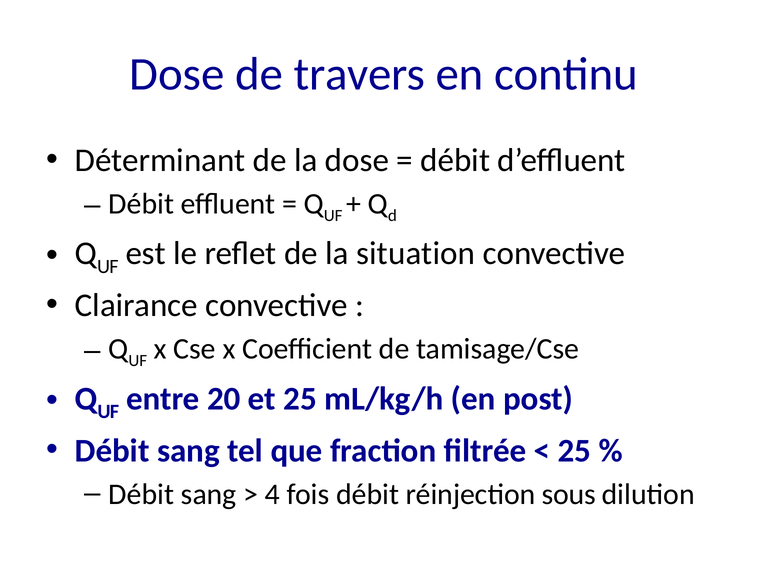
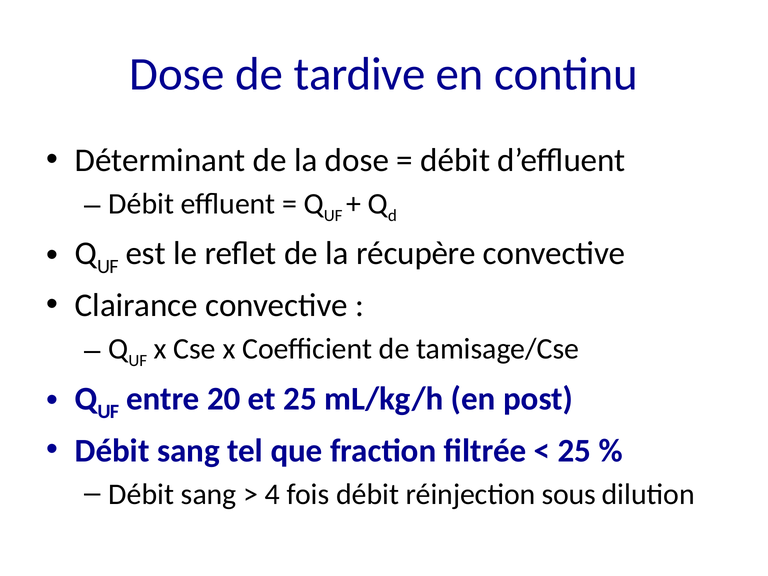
travers: travers -> tardive (360, 74)
situation: situation -> récupère (416, 254)
